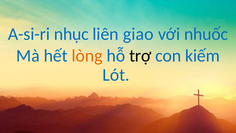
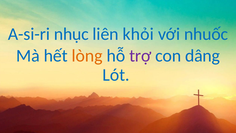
giao: giao -> khỏi (138, 34)
trợ colour: black -> purple (140, 56)
kiếm: kiếm -> dâng (203, 56)
